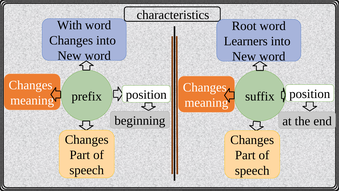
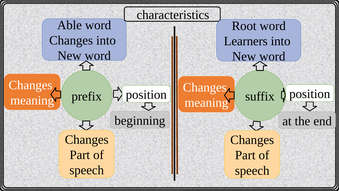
With: With -> Able (70, 25)
